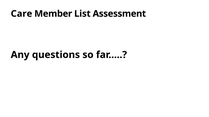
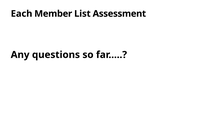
Care: Care -> Each (22, 14)
